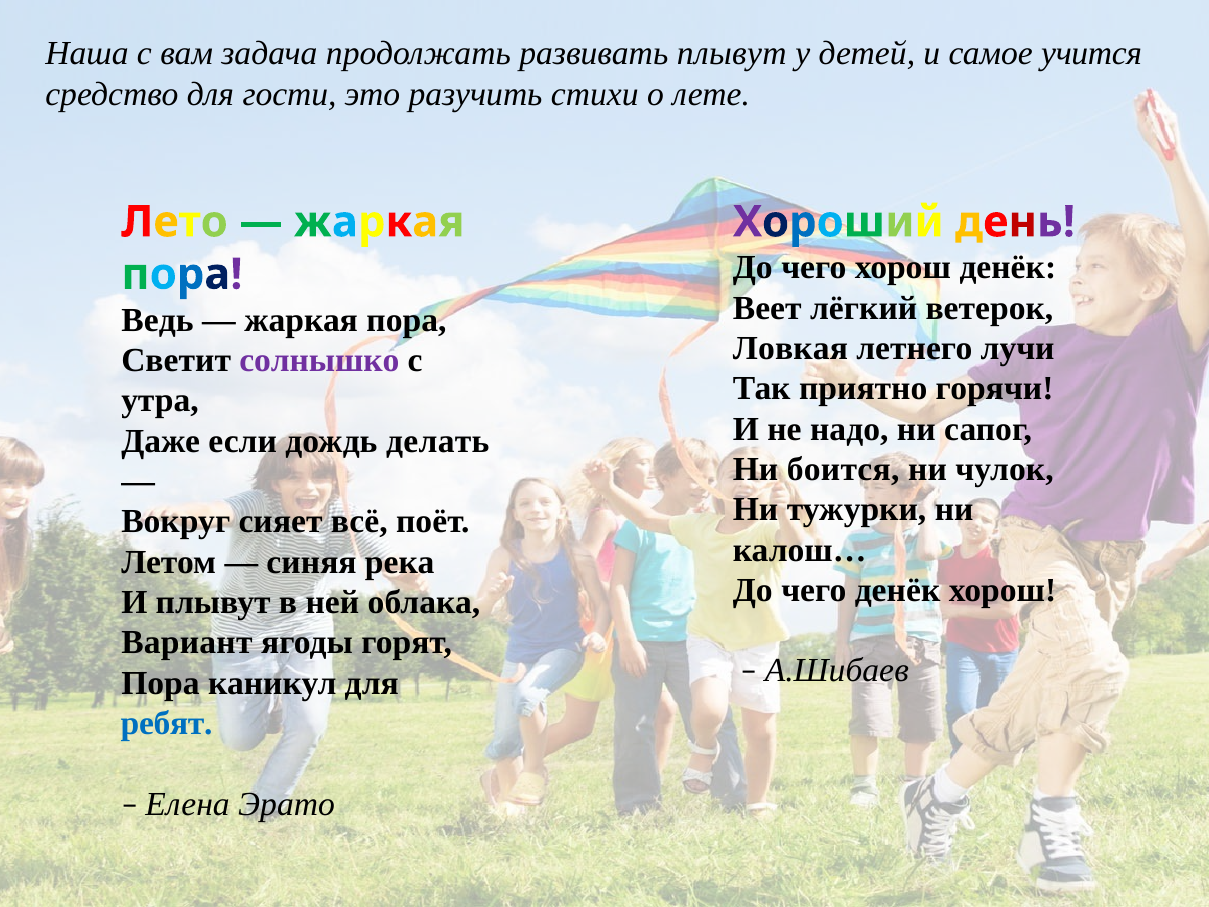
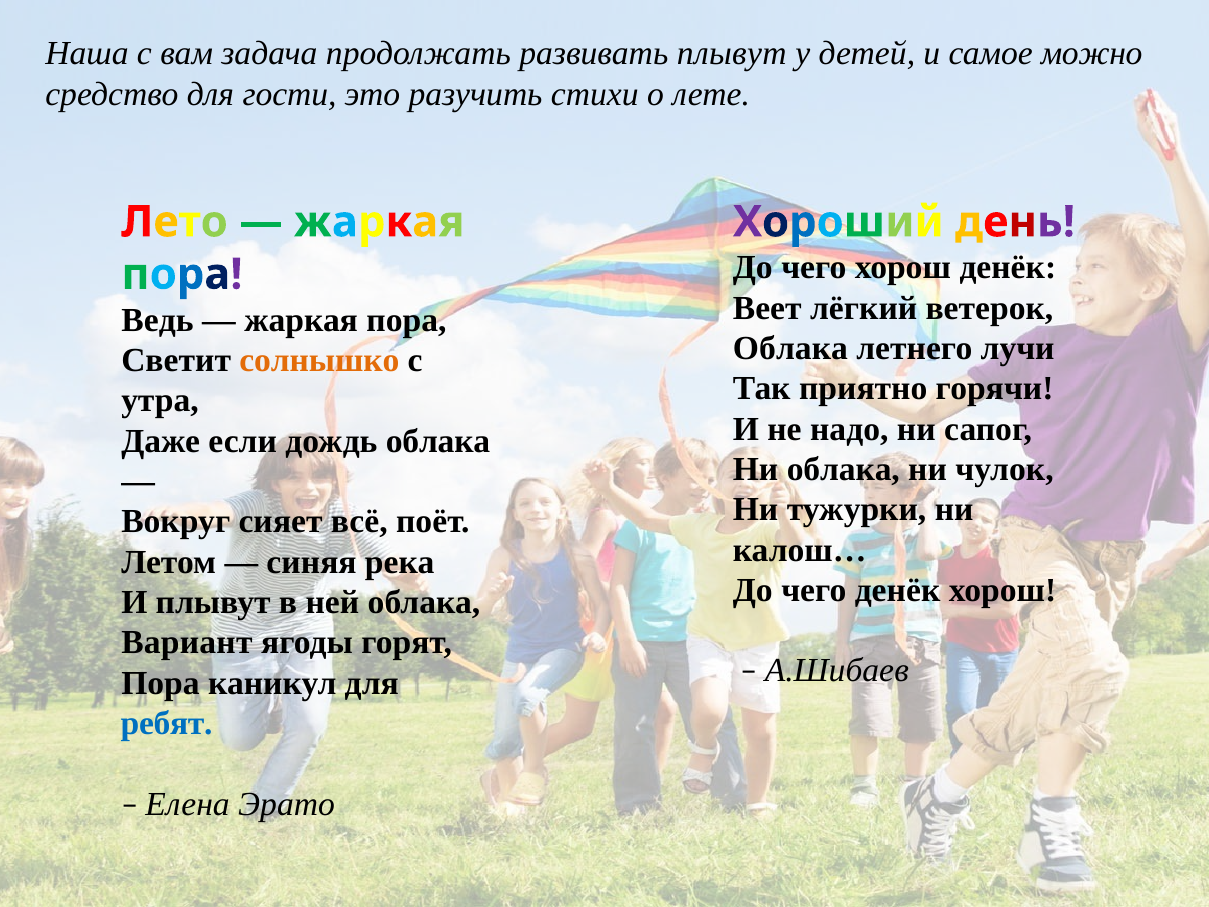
учится: учится -> можно (1092, 54)
Ловкая: Ловкая -> Облака (791, 348)
солнышко colour: purple -> orange (319, 360)
дождь делать: делать -> облака (438, 441)
Ни боится: боится -> облака (843, 469)
